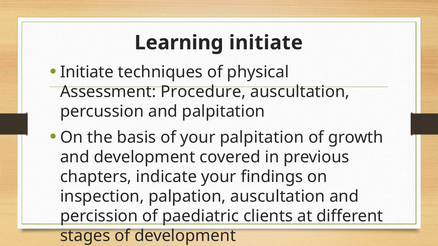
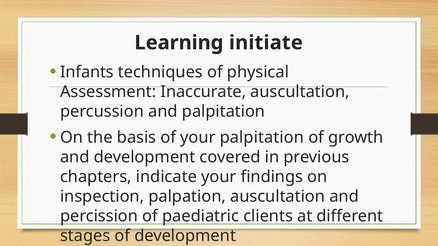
Initiate: Initiate -> Infants (87, 72)
Procedure: Procedure -> Inaccurate (203, 92)
